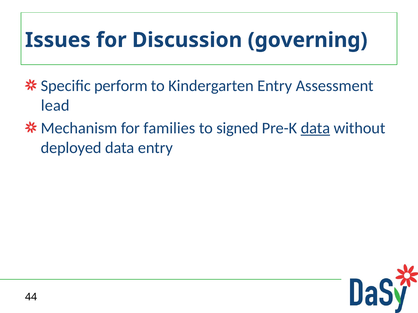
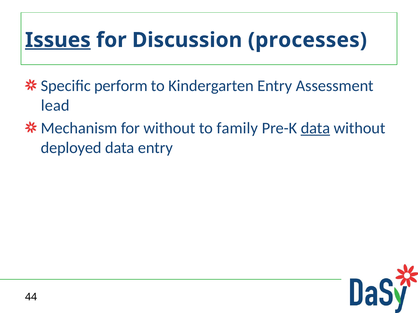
Issues underline: none -> present (58, 40)
governing: governing -> processes (307, 40)
for families: families -> without (169, 128)
signed: signed -> family (237, 128)
